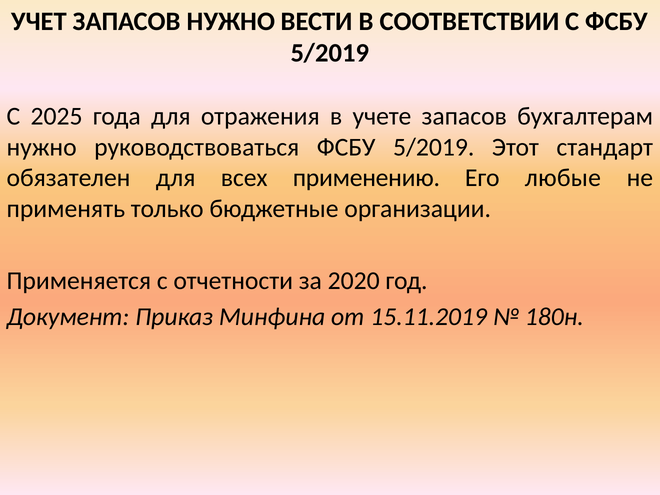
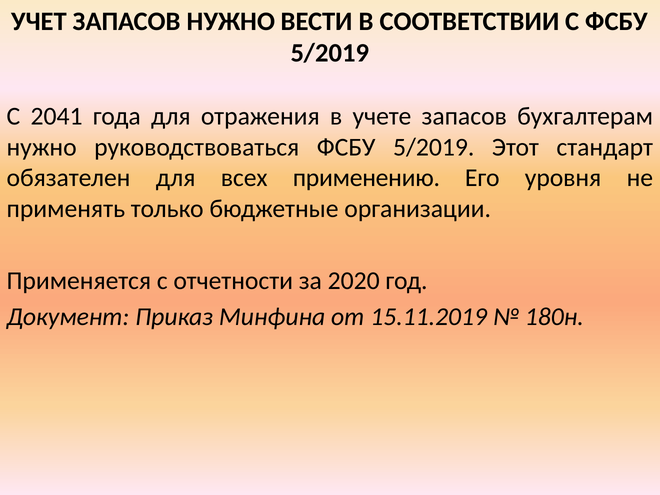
2025: 2025 -> 2041 (57, 116)
любые: любые -> уровня (563, 178)
